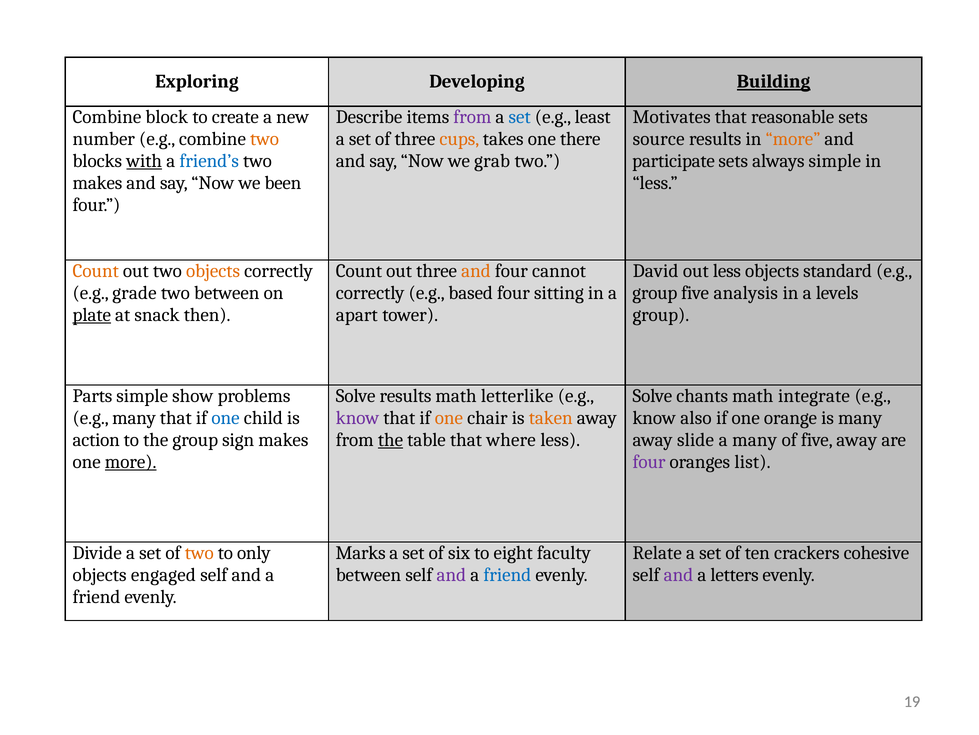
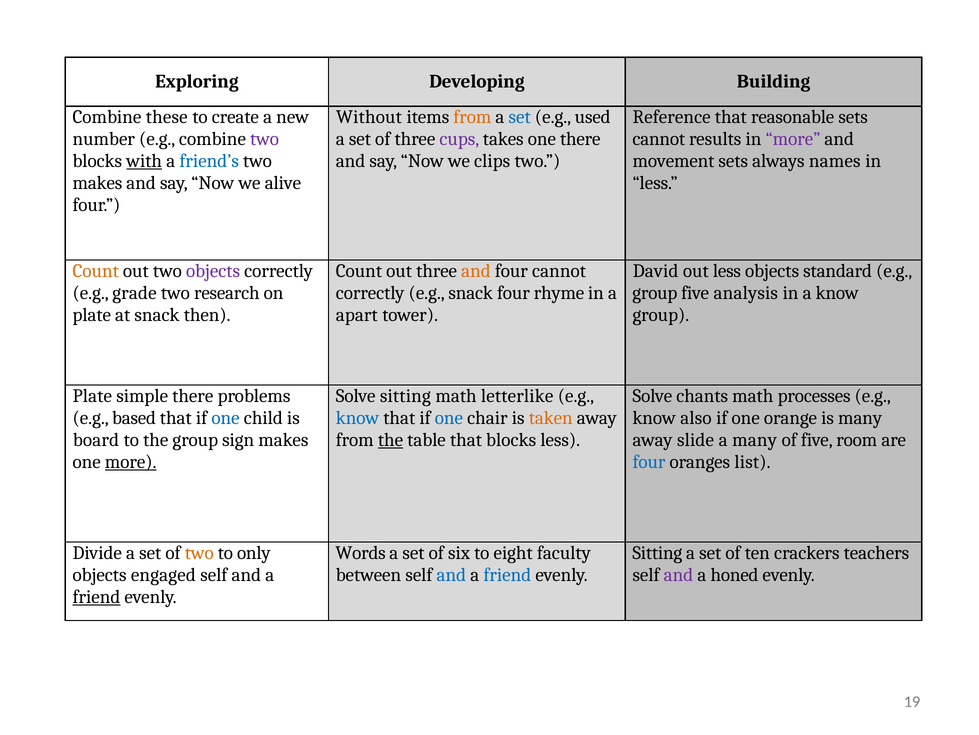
Building underline: present -> none (774, 82)
block: block -> these (167, 117)
Describe: Describe -> Without (369, 117)
from colour: purple -> orange (472, 117)
least: least -> used (593, 117)
Motivates: Motivates -> Reference (672, 117)
two colour: orange -> purple (265, 139)
cups colour: orange -> purple (459, 139)
source: source -> cannot (659, 139)
more colour: orange -> purple (793, 139)
grab: grab -> clips (492, 161)
participate: participate -> movement (673, 161)
always simple: simple -> names (835, 161)
been: been -> alive (283, 183)
objects colour: orange -> purple (213, 271)
two between: between -> research (227, 293)
e.g based: based -> snack (471, 293)
sitting: sitting -> rhyme (559, 293)
a levels: levels -> know (837, 293)
plate underline: present -> none (92, 315)
Parts: Parts -> Plate (92, 396)
simple show: show -> there (193, 396)
Solve results: results -> sitting (405, 396)
integrate: integrate -> processes (814, 396)
e.g many: many -> based (134, 418)
know colour: purple -> blue (357, 418)
one colour: orange -> blue (449, 418)
action: action -> board (96, 439)
that where: where -> blocks (511, 439)
five away: away -> room (857, 439)
four colour: purple -> blue (649, 461)
Marks: Marks -> Words (361, 552)
Relate: Relate -> Sitting (657, 552)
cohesive: cohesive -> teachers (876, 552)
and colour: purple -> blue (451, 574)
letters: letters -> honed (735, 574)
friend underline: none -> present (96, 596)
